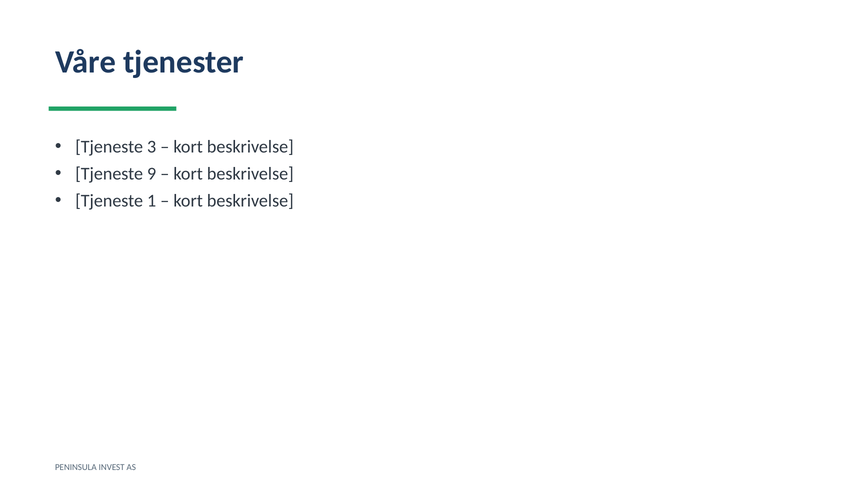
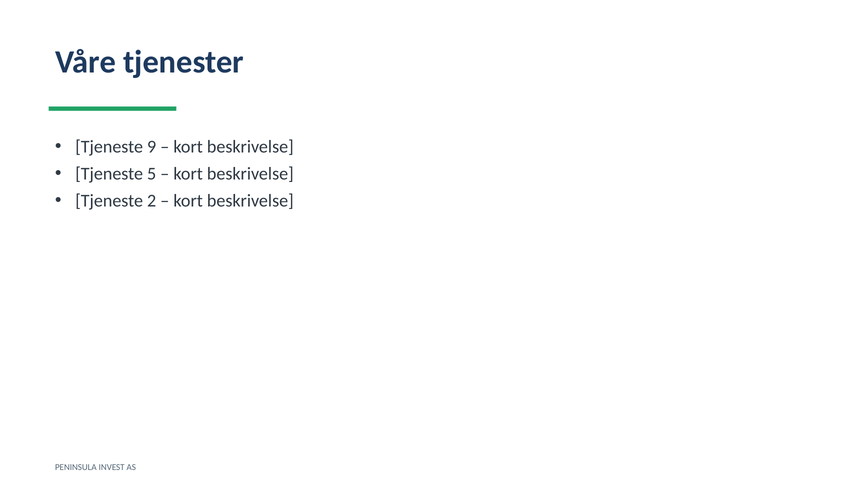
3: 3 -> 9 (152, 147)
9: 9 -> 5 (152, 174)
1: 1 -> 2 (152, 201)
